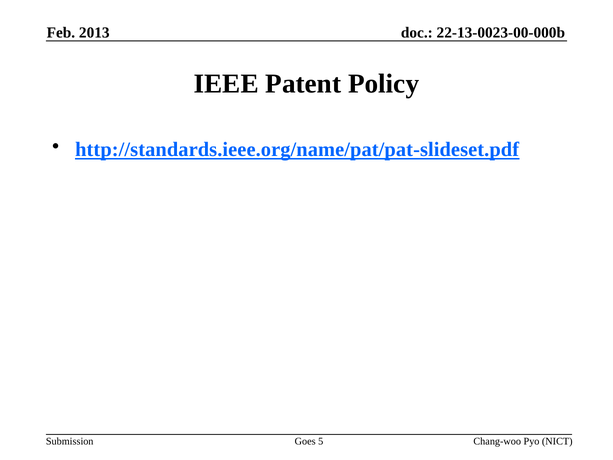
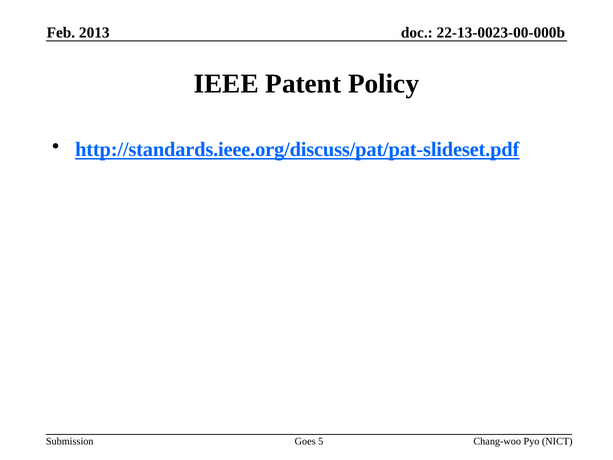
http://standards.ieee.org/name/pat/pat-slideset.pdf: http://standards.ieee.org/name/pat/pat-slideset.pdf -> http://standards.ieee.org/discuss/pat/pat-slideset.pdf (297, 150)
